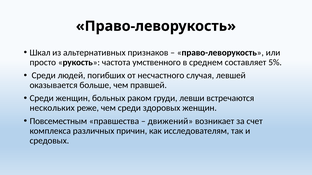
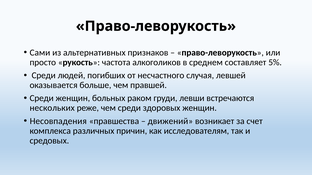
Шкал: Шкал -> Сами (40, 53)
умственного: умственного -> алкоголиков (157, 63)
Повсеместным: Повсеместным -> Несовпадения (58, 121)
